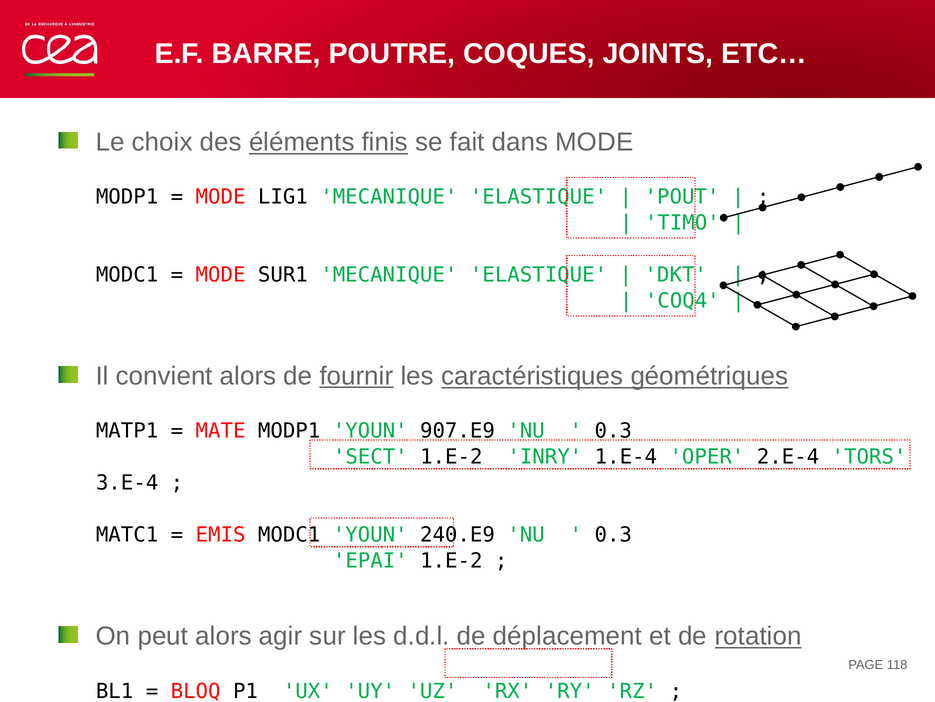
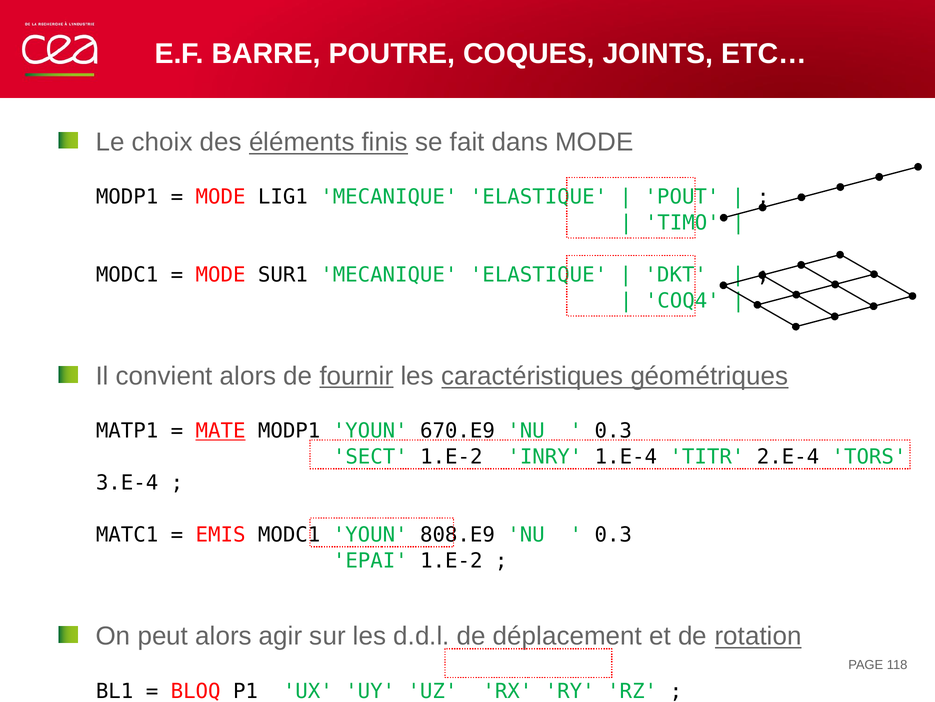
MATE underline: none -> present (221, 431)
907.E9: 907.E9 -> 670.E9 (457, 431)
OPER: OPER -> TITR (707, 457)
240.E9: 240.E9 -> 808.E9 (457, 535)
